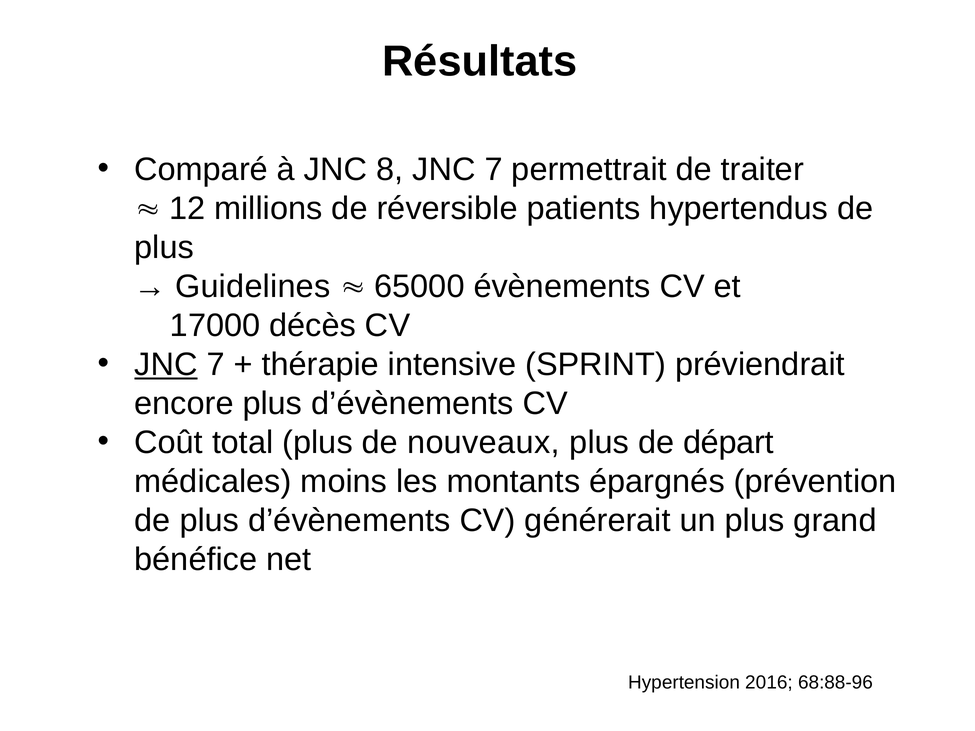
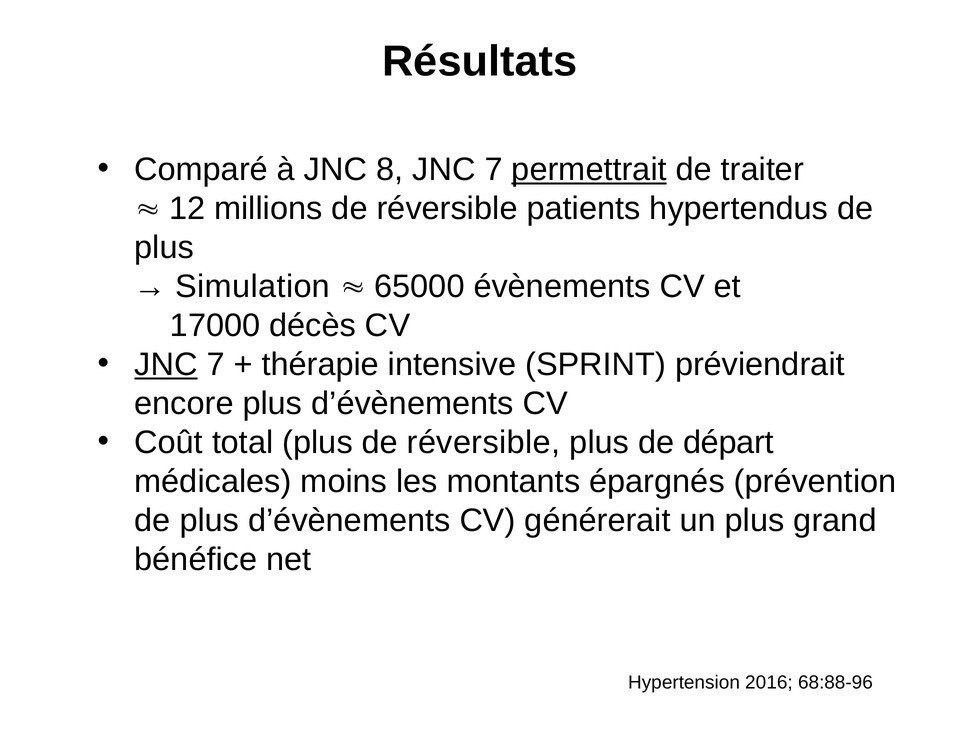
permettrait underline: none -> present (589, 169)
Guidelines: Guidelines -> Simulation (253, 286)
plus de nouveaux: nouveaux -> réversible (483, 442)
